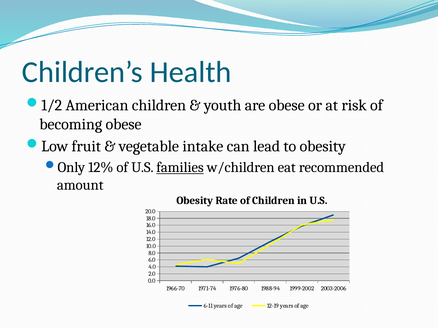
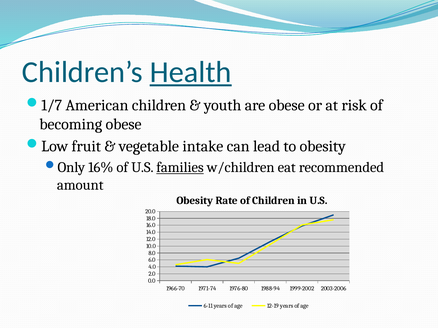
Health underline: none -> present (191, 72)
1/2: 1/2 -> 1/7 (52, 105)
12%: 12% -> 16% (101, 168)
